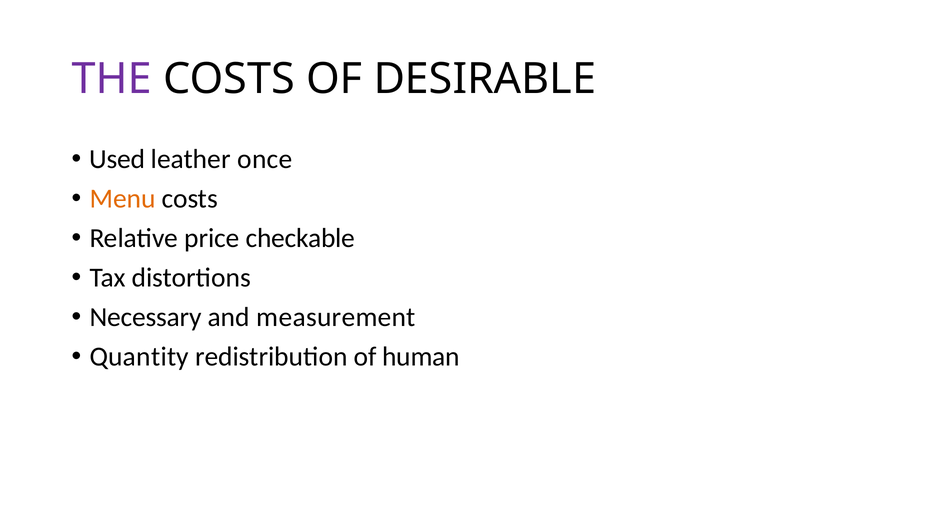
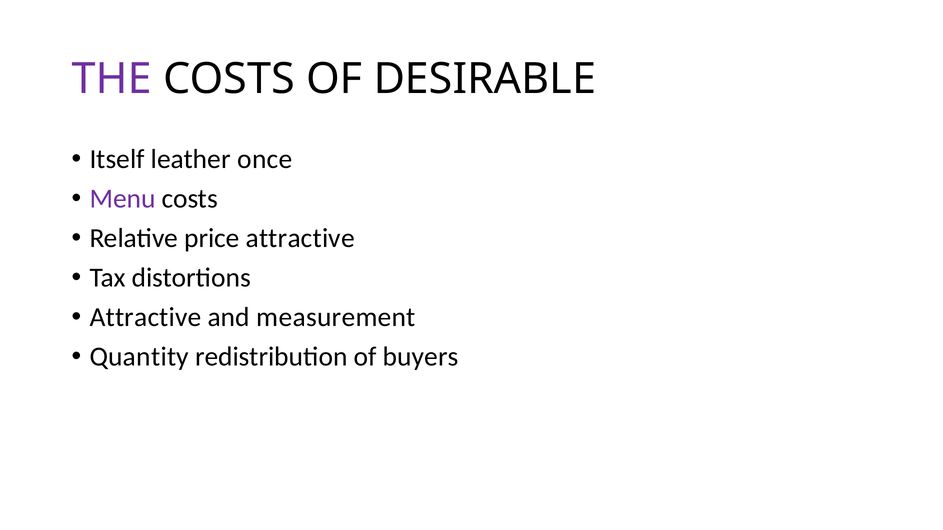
Used: Used -> Itself (117, 159)
Menu colour: orange -> purple (123, 199)
price checkable: checkable -> attractive (300, 239)
Necessary: Necessary -> Attractive (146, 318)
human: human -> buyers (421, 357)
